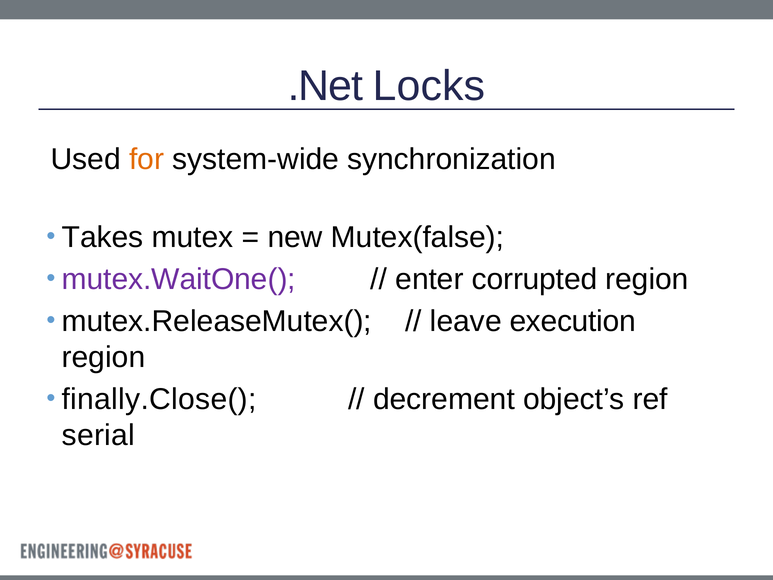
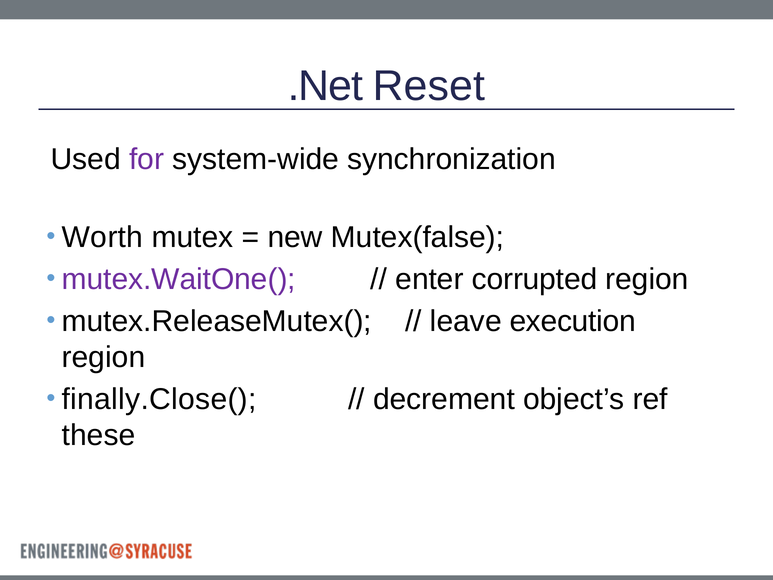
Locks: Locks -> Reset (429, 86)
for colour: orange -> purple (147, 159)
Takes: Takes -> Worth (103, 237)
serial: serial -> these (99, 435)
